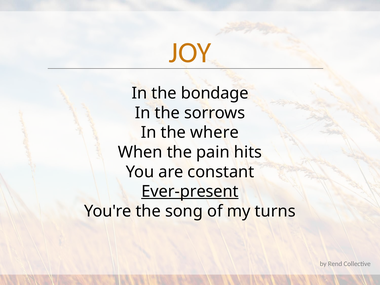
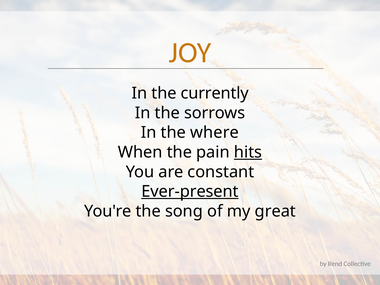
bondage: bondage -> currently (215, 93)
hits underline: none -> present (248, 152)
turns: turns -> great (275, 211)
